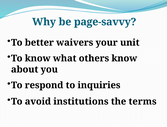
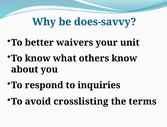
page-savvy: page-savvy -> does-savvy (105, 22)
institutions: institutions -> crosslisting (81, 102)
